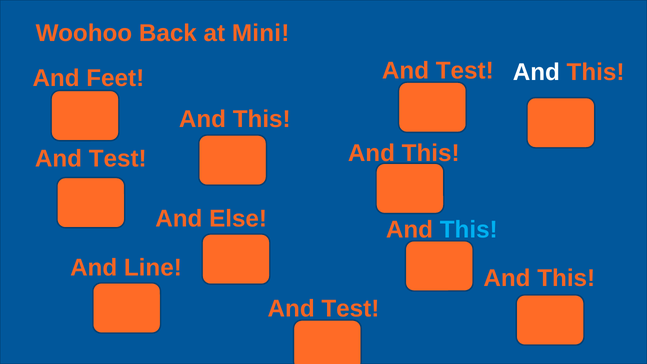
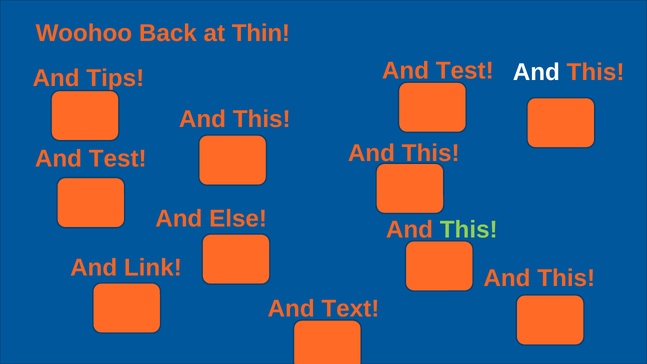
Mini: Mini -> Thin (261, 33)
Feet: Feet -> Tips (115, 78)
This colour: light blue -> light green (469, 230)
Line: Line -> Link (153, 268)
Test: Test -> Text (350, 309)
